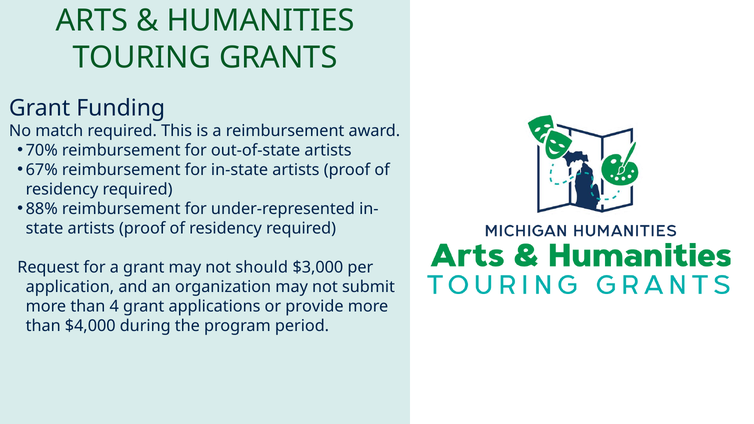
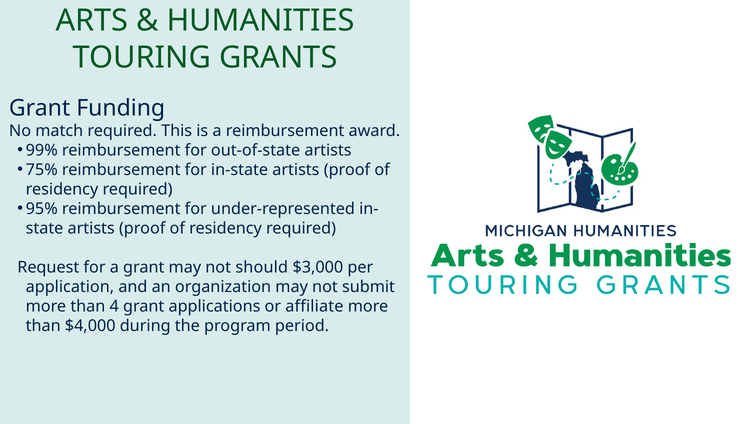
70%: 70% -> 99% (42, 151)
67%: 67% -> 75% (42, 170)
88%: 88% -> 95% (42, 209)
provide: provide -> affiliate (314, 306)
